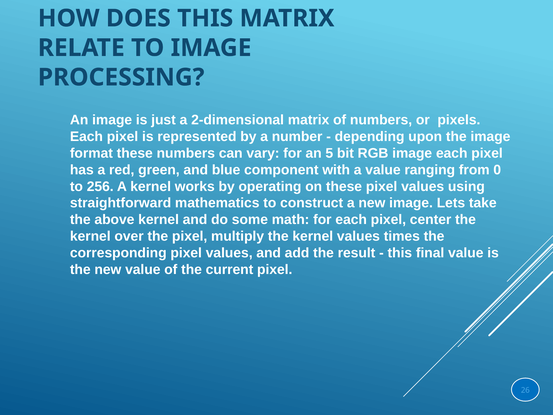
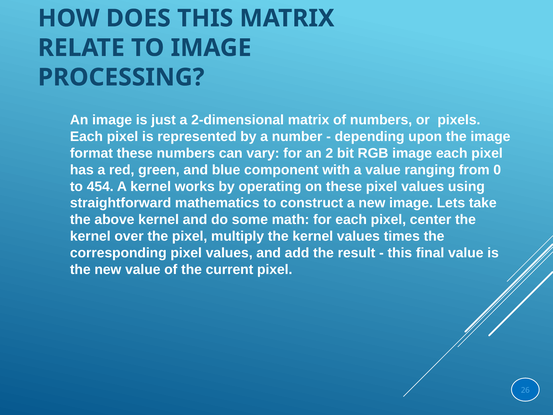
5: 5 -> 2 (329, 153)
256: 256 -> 454 (100, 186)
